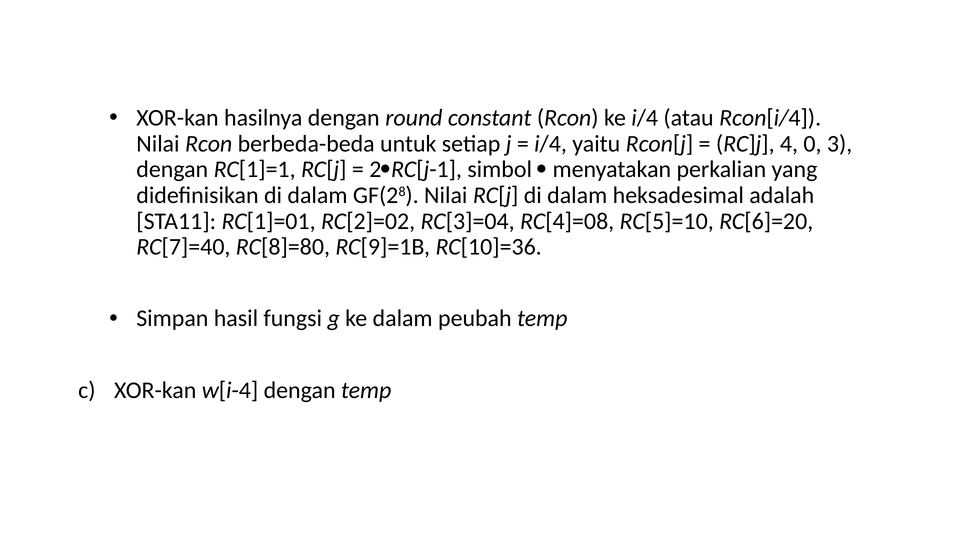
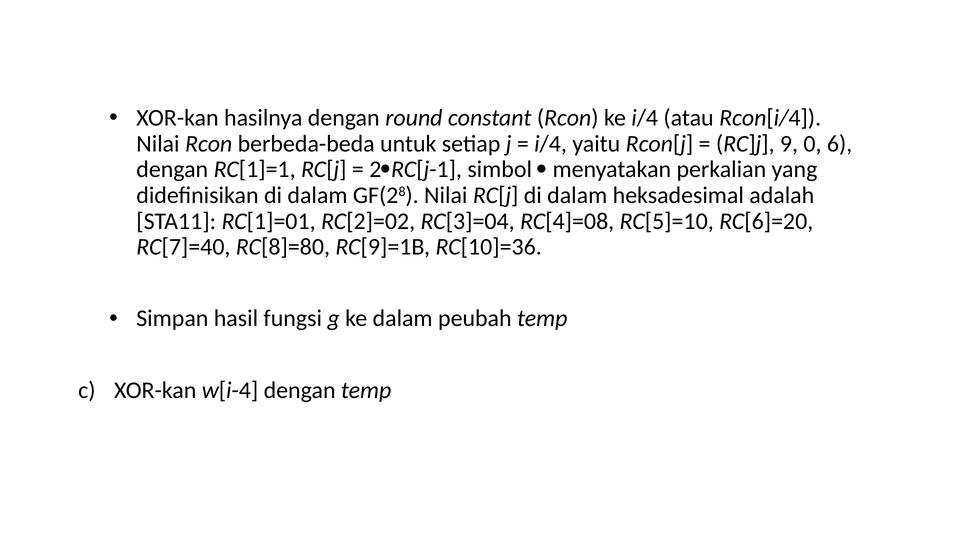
4: 4 -> 9 (789, 144)
3: 3 -> 6 (840, 144)
